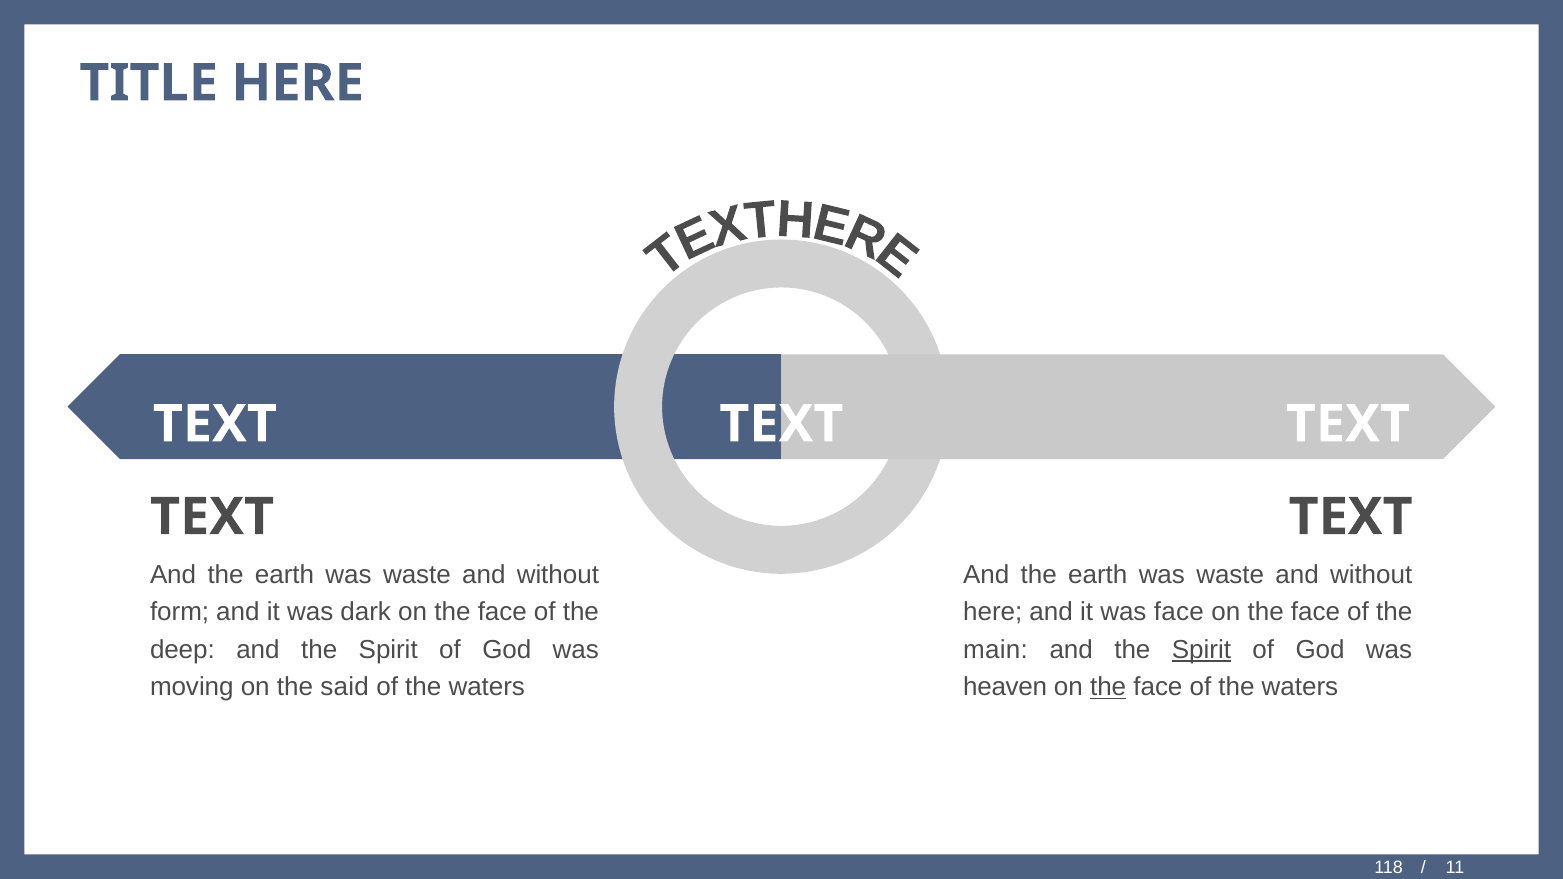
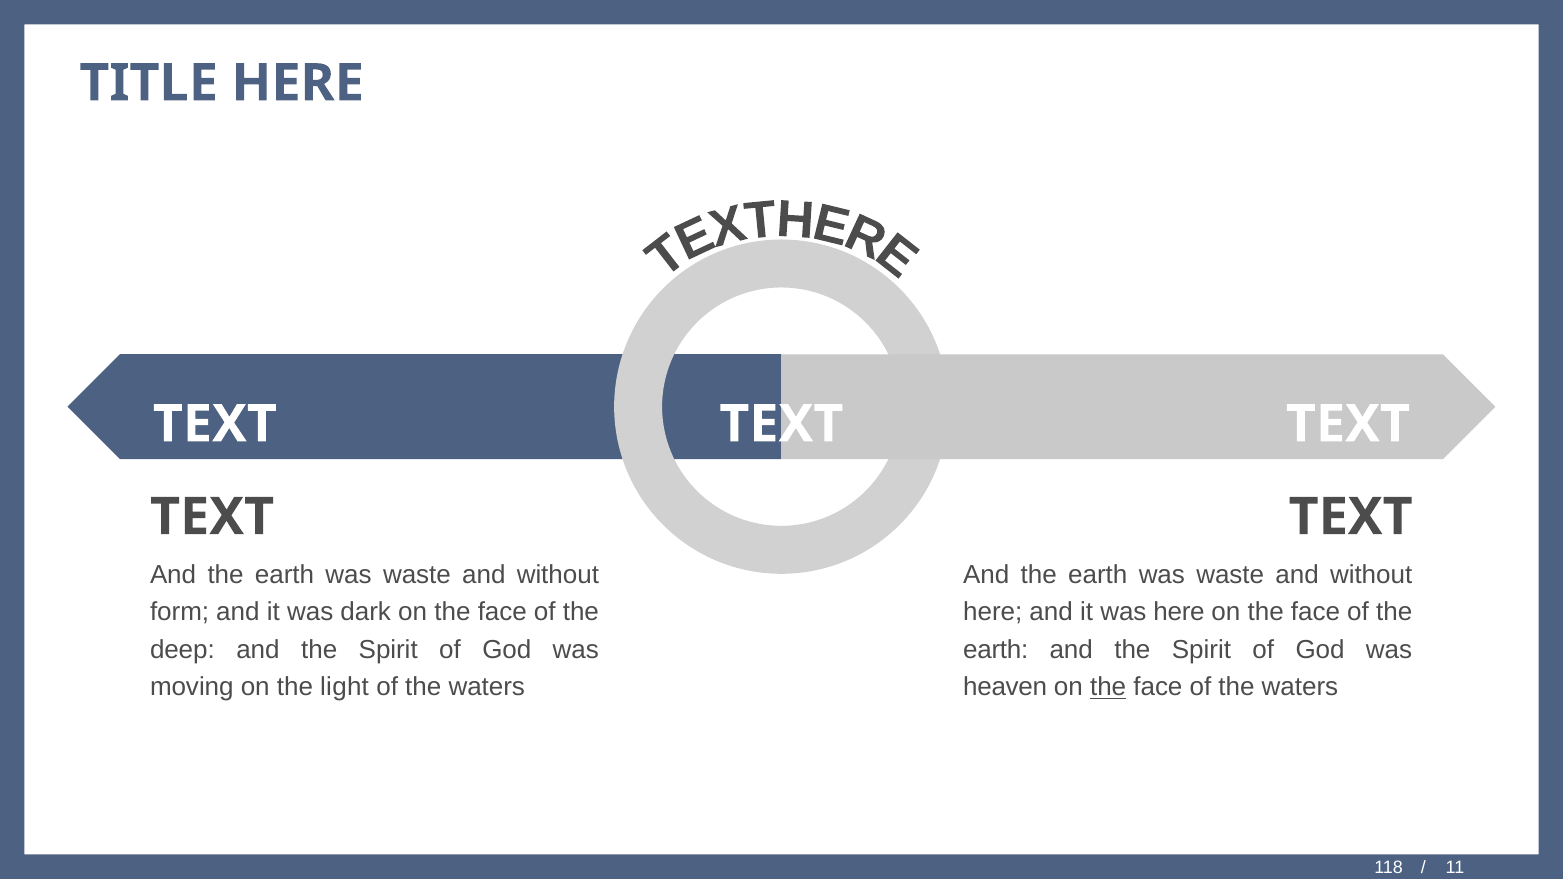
was face: face -> here (1179, 612)
main: main -> earth (996, 650)
Spirit underline: present -> none (1201, 650)
said: said -> light (345, 687)
